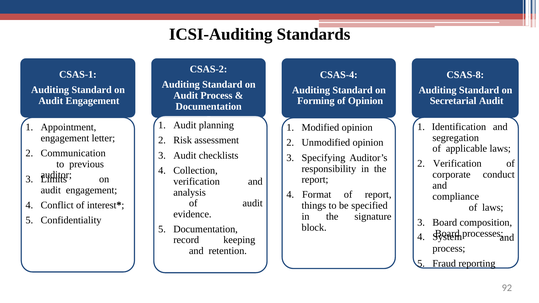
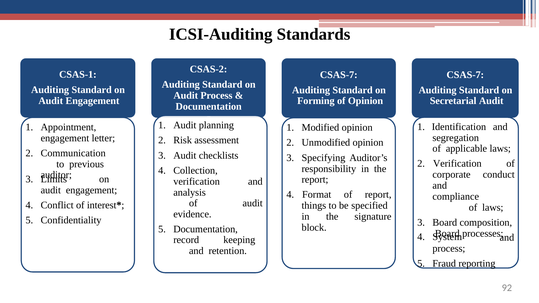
CSAS-4: CSAS-4 -> CSAS-7 (339, 75)
CSAS-8: CSAS-8 -> CSAS-7 (465, 75)
